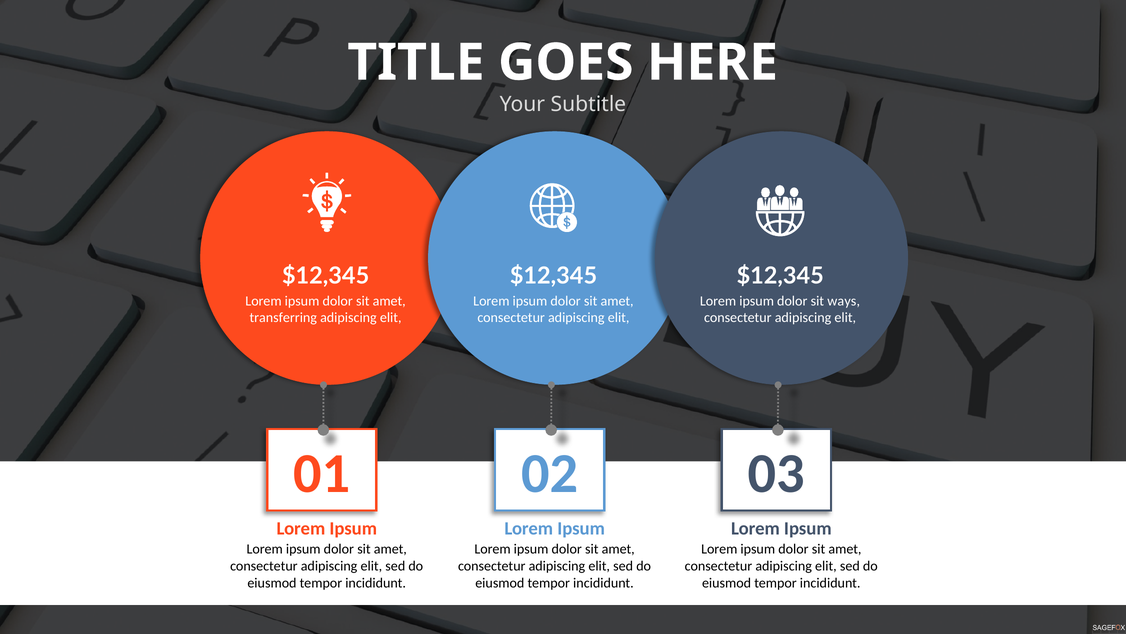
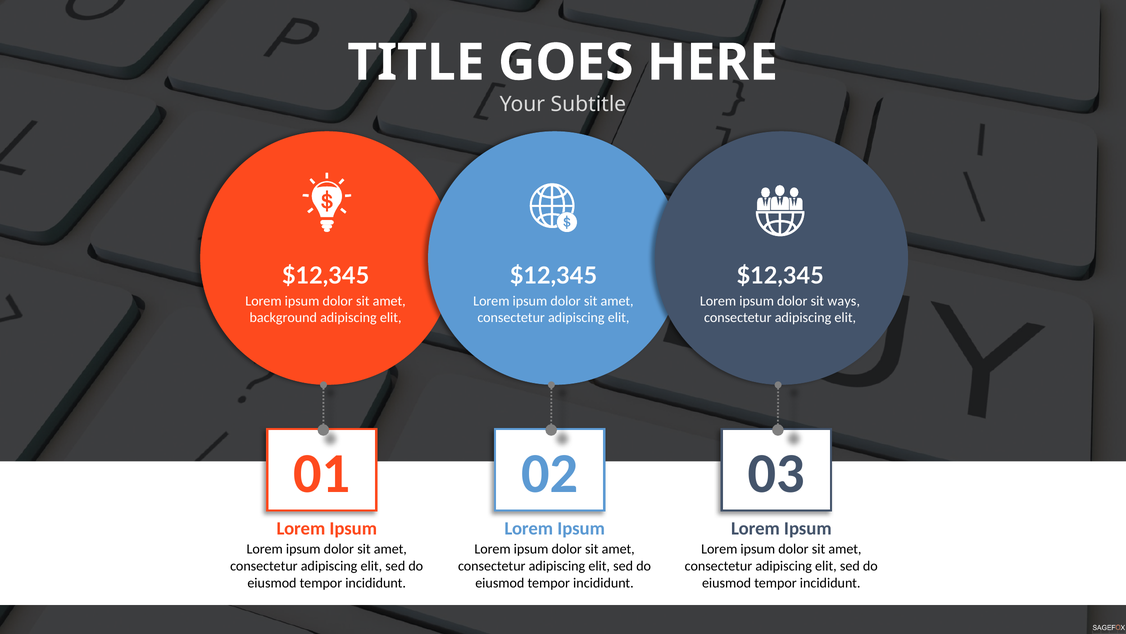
transferring: transferring -> background (283, 318)
